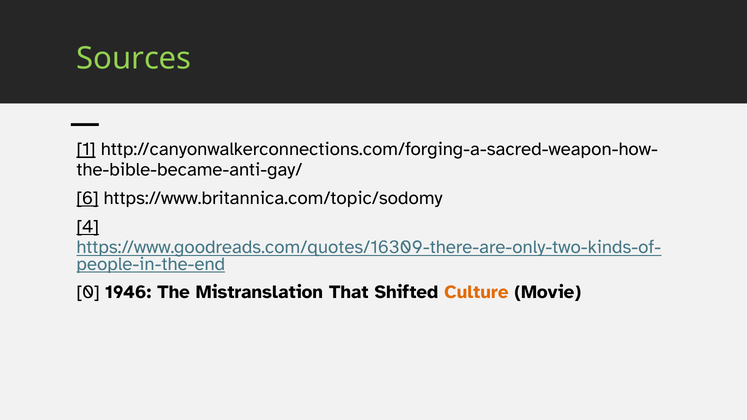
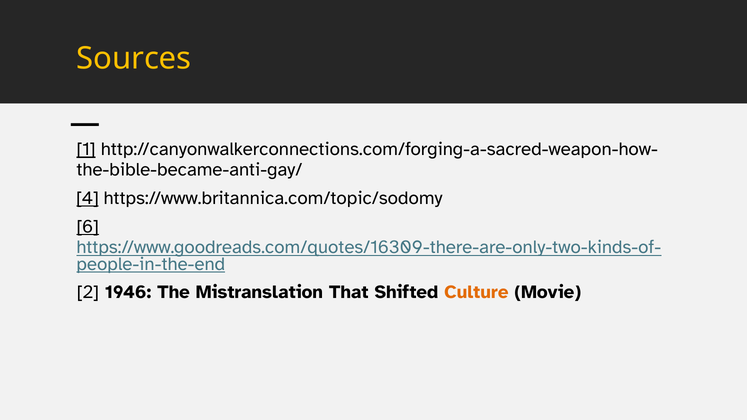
Sources colour: light green -> yellow (134, 58)
6: 6 -> 4 (87, 198)
4: 4 -> 6 (88, 227)
0: 0 -> 2 (88, 292)
